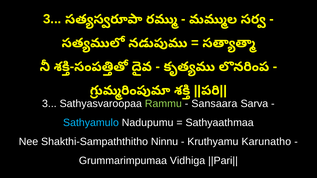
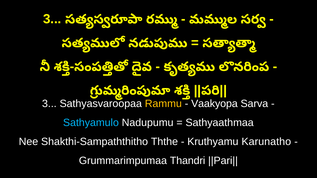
Rammu colour: light green -> yellow (163, 104)
Sansaara: Sansaara -> Vaakyopa (214, 104)
Ninnu: Ninnu -> Ththe (164, 142)
Vidhiga: Vidhiga -> Thandri (188, 161)
